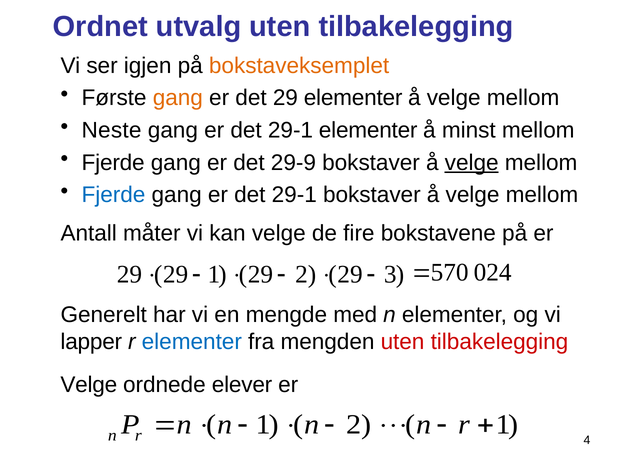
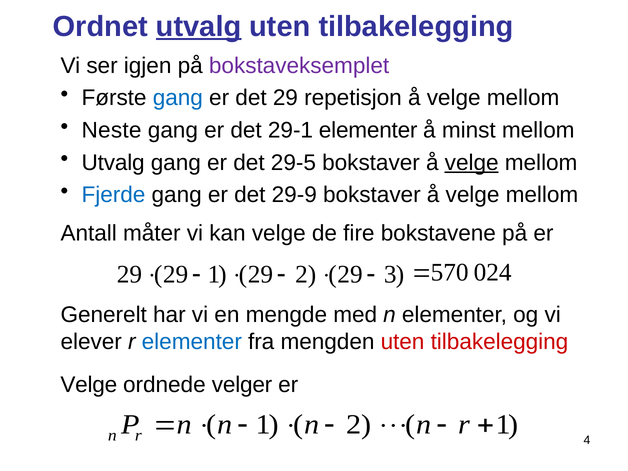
utvalg underline: none -> present (199, 27)
bokstaveksemplet colour: orange -> purple (299, 66)
gang colour: orange -> blue (178, 98)
29 elementer: elementer -> repetisjon (353, 98)
Fjerde: Fjerde -> Utvalg (113, 163)
29-9: 29-9 -> 29-5 (293, 163)
29-1: 29-1 -> 29-9 (294, 195)
lapper: lapper -> elever (91, 342)
elever: elever -> velger (242, 385)
